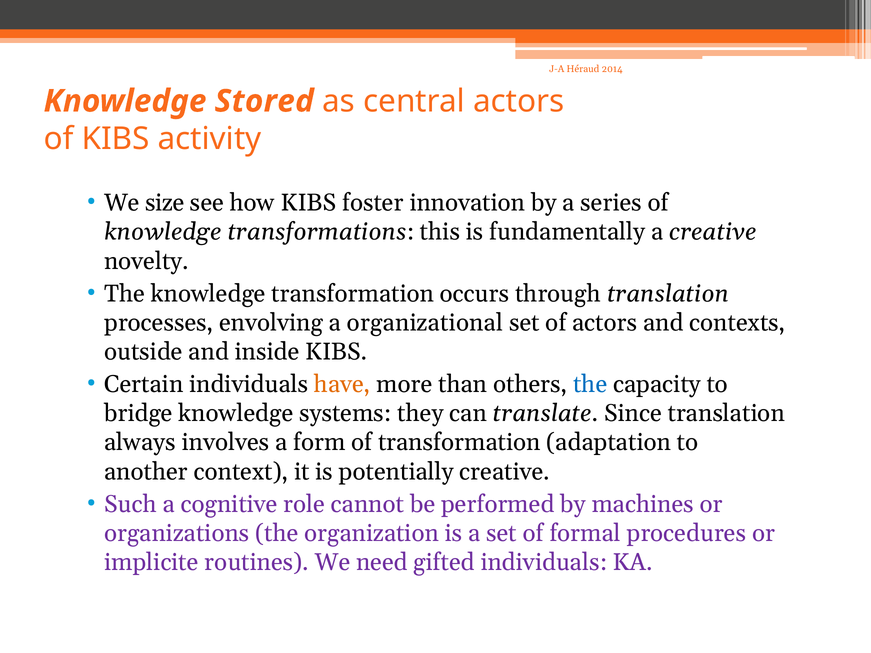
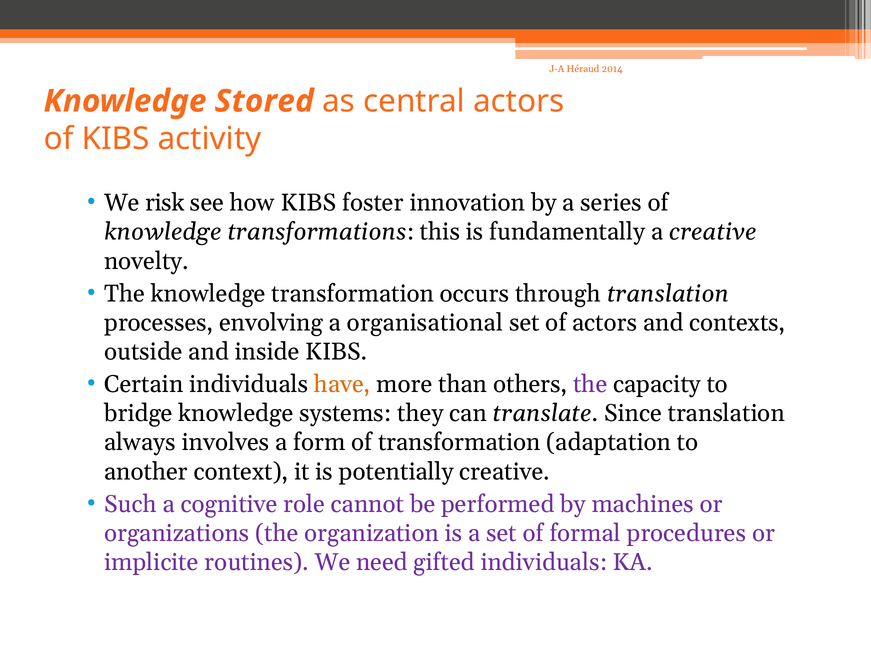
size: size -> risk (165, 203)
organizational: organizational -> organisational (425, 323)
the colour: blue -> purple (590, 385)
